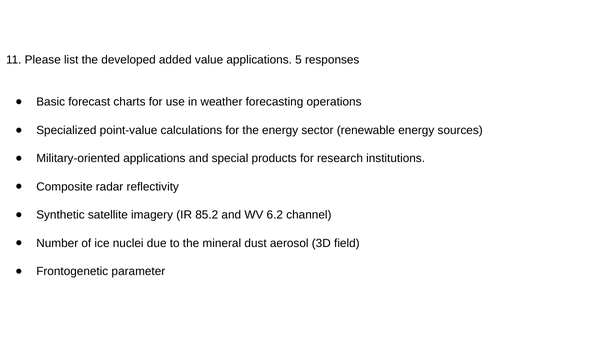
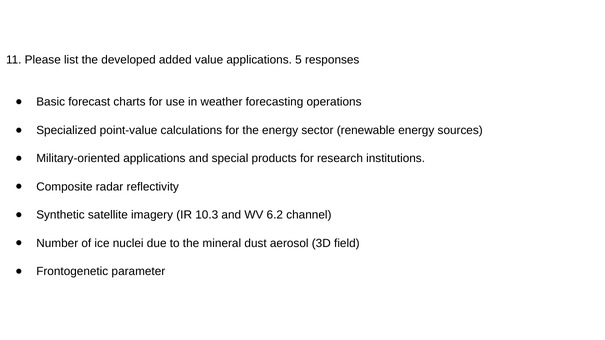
85.2: 85.2 -> 10.3 (207, 215)
